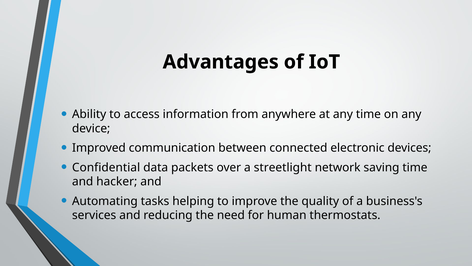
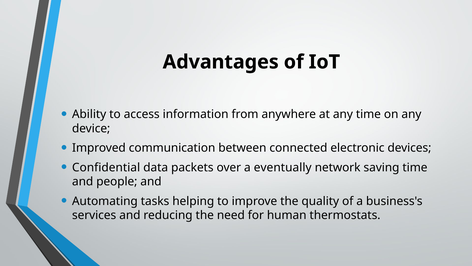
streetlight: streetlight -> eventually (283, 167)
hacker: hacker -> people (117, 181)
